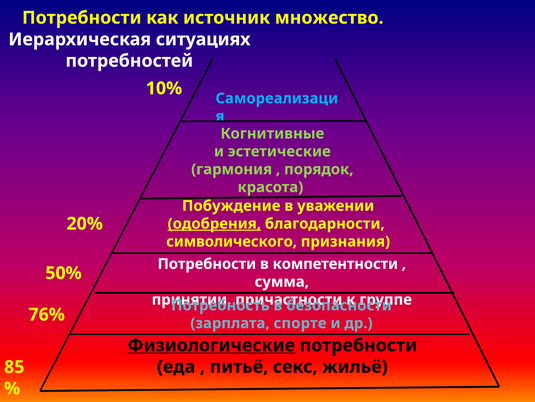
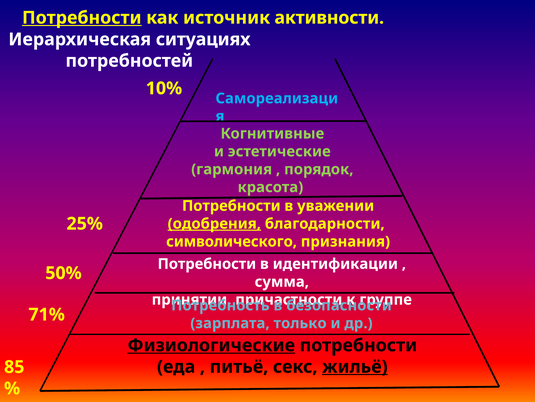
Потребности underline: none -> present (82, 18)
множество: множество -> активности (329, 18)
Побуждение: Побуждение -> Потребности (231, 205)
20%: 20% -> 25% (85, 223)
компетентности: компетентности -> идентификации (335, 263)
76%: 76% -> 71% (47, 314)
спорте: спорте -> только (300, 323)
жильё underline: none -> present (355, 366)
